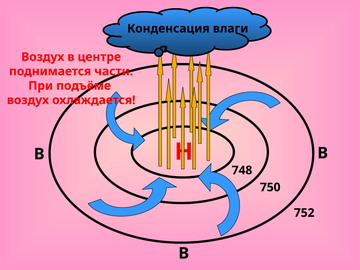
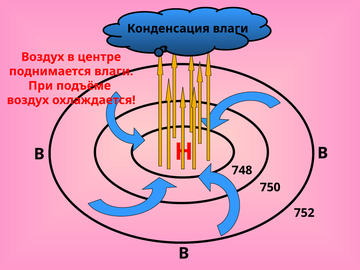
поднимается части: части -> влаги (114, 71)
